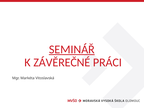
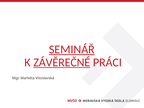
ZÁVĚREČNÉ underline: none -> present (62, 62)
